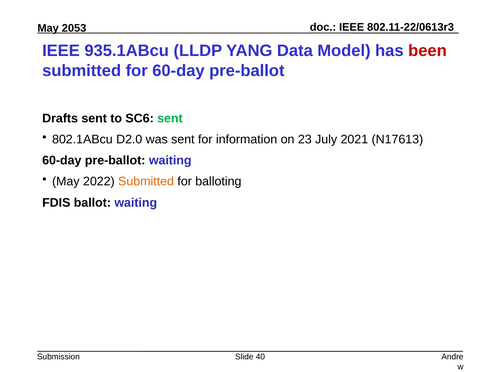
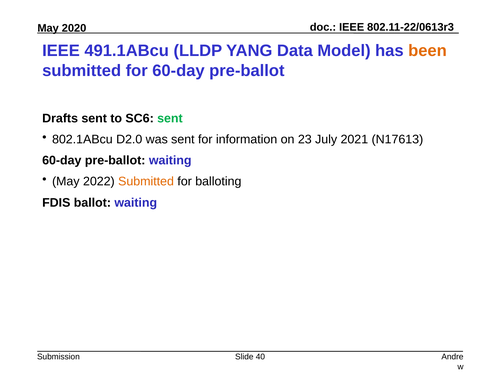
2053: 2053 -> 2020 (74, 28)
935.1ABcu: 935.1ABcu -> 491.1ABcu (127, 51)
been colour: red -> orange (427, 51)
